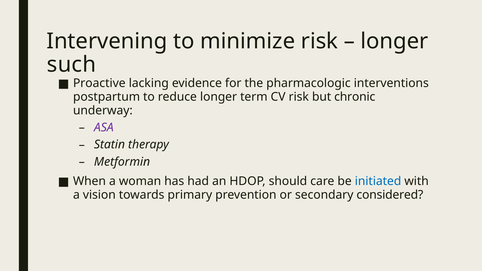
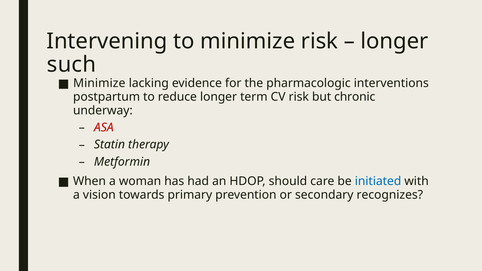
Proactive: Proactive -> Minimize (99, 83)
ASA colour: purple -> red (104, 128)
considered: considered -> recognizes (390, 195)
